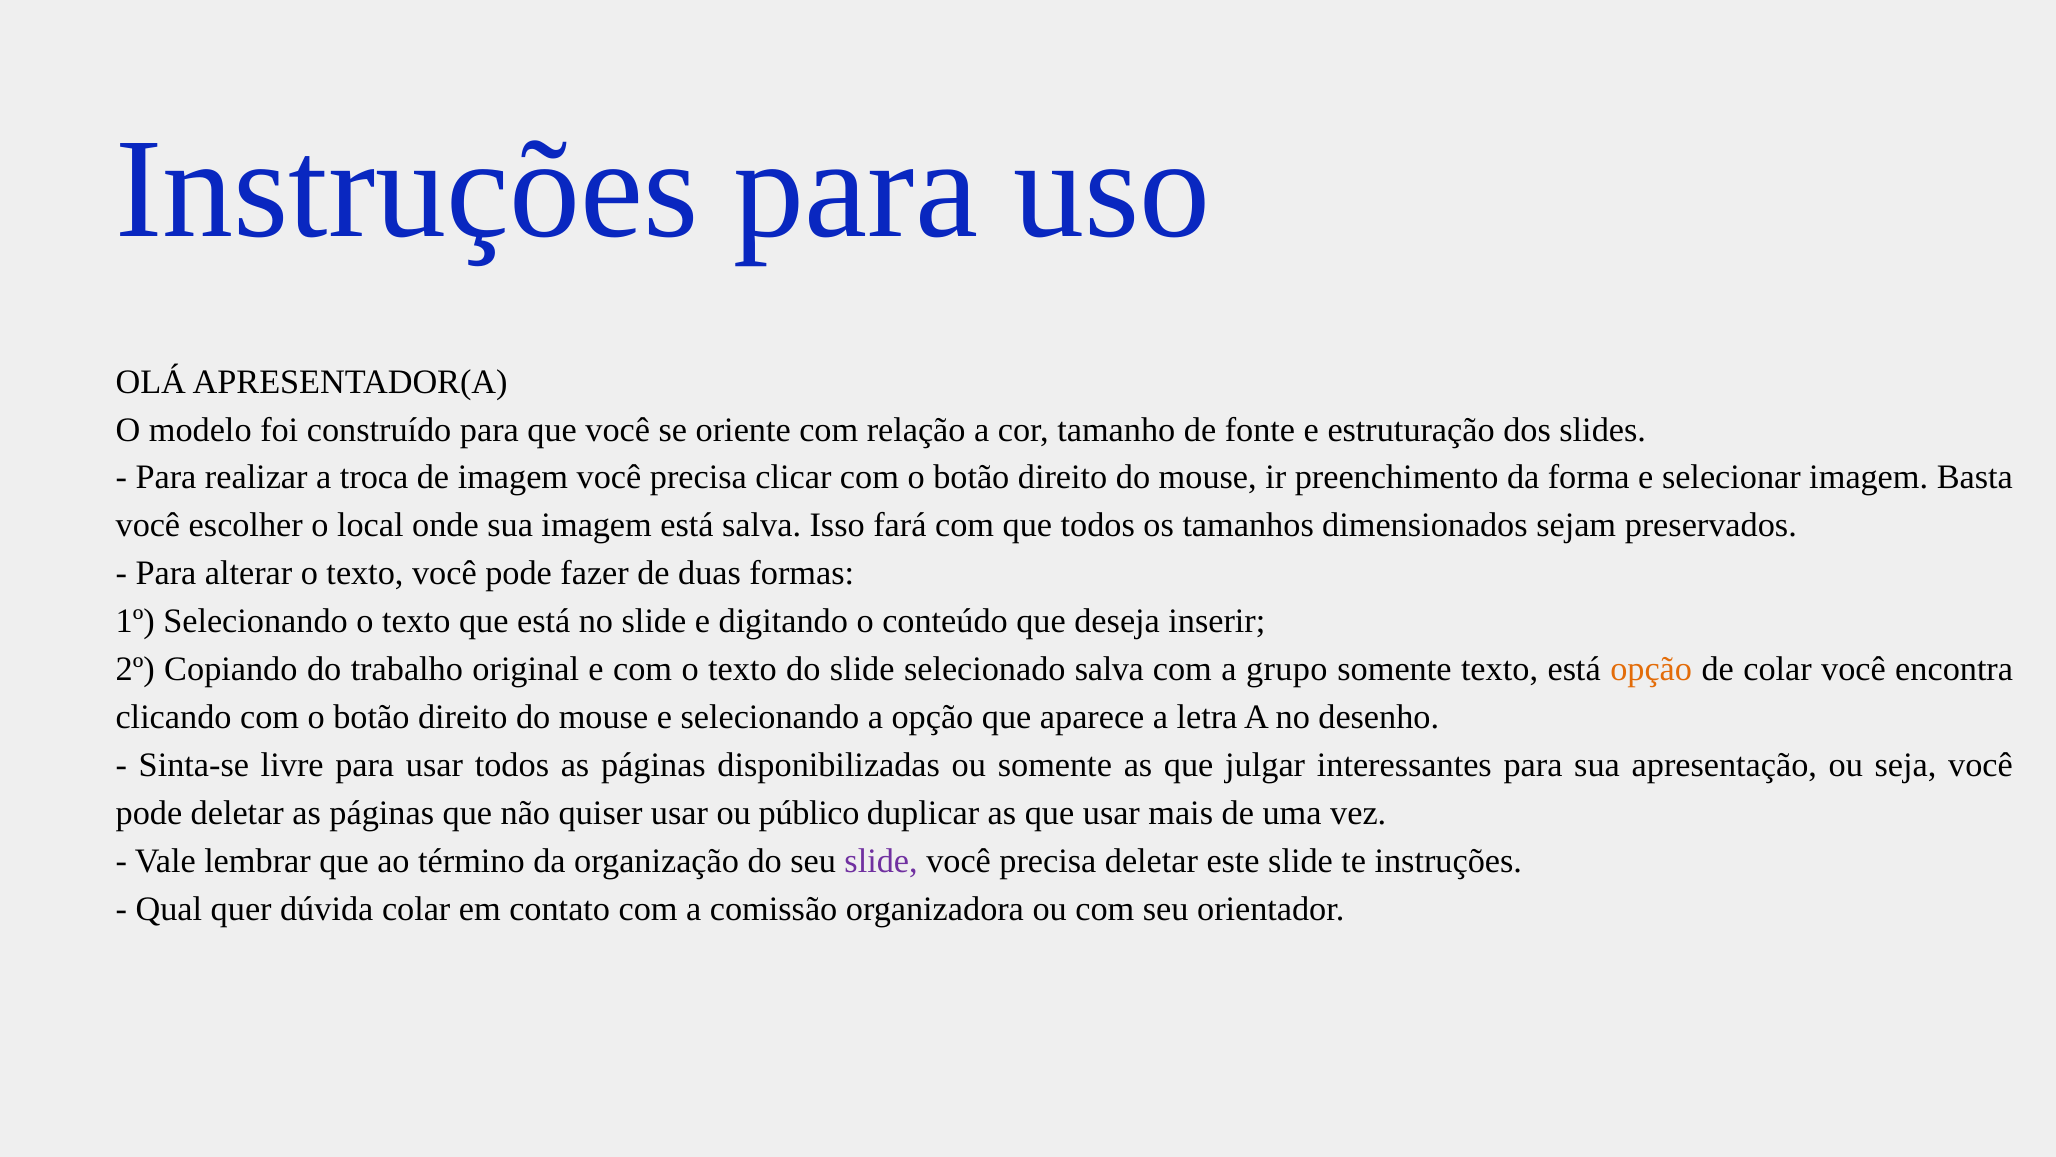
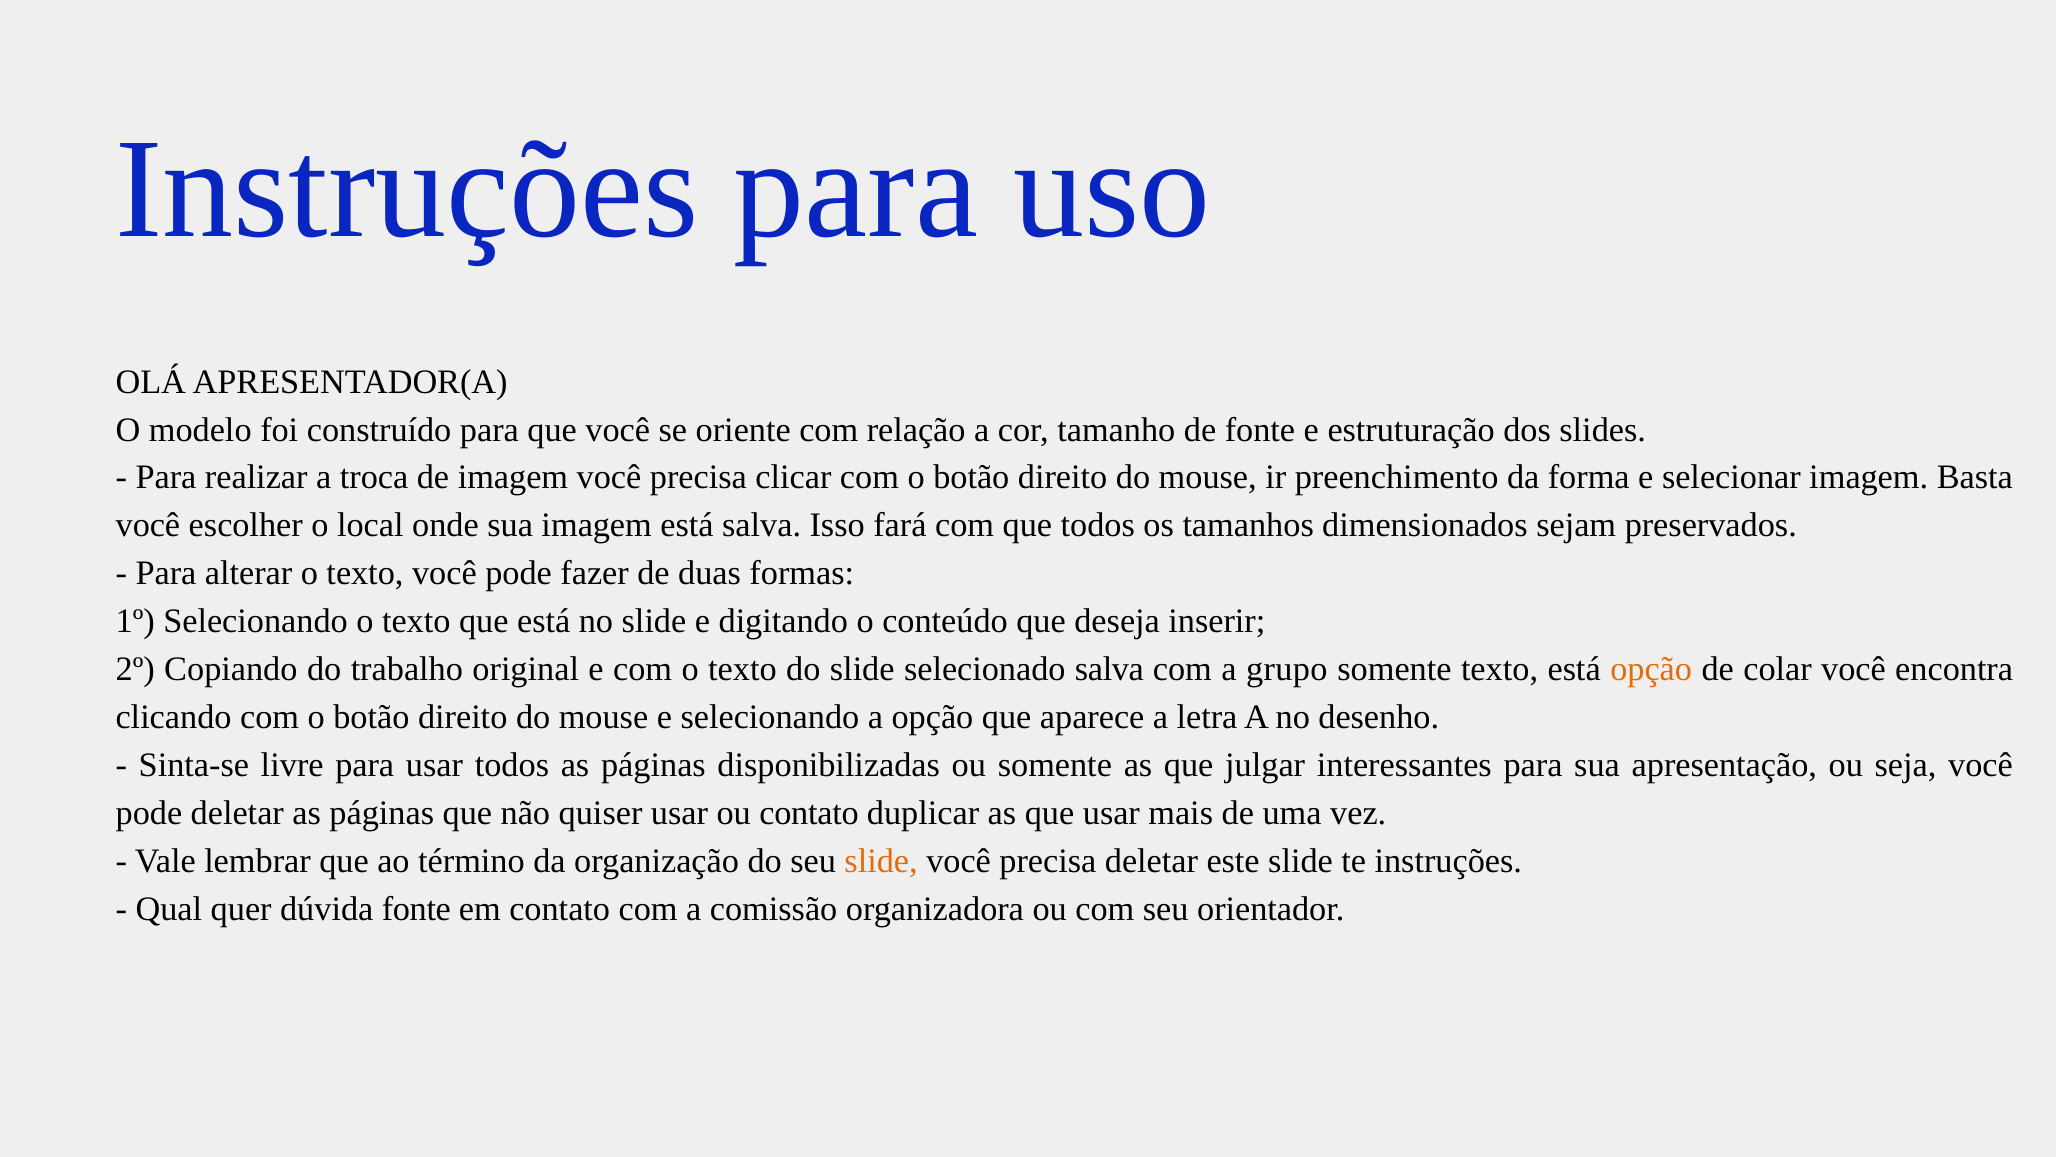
ou público: público -> contato (809, 813)
slide colour: purple -> orange (881, 861)
dúvida colar: colar -> fonte (416, 909)
